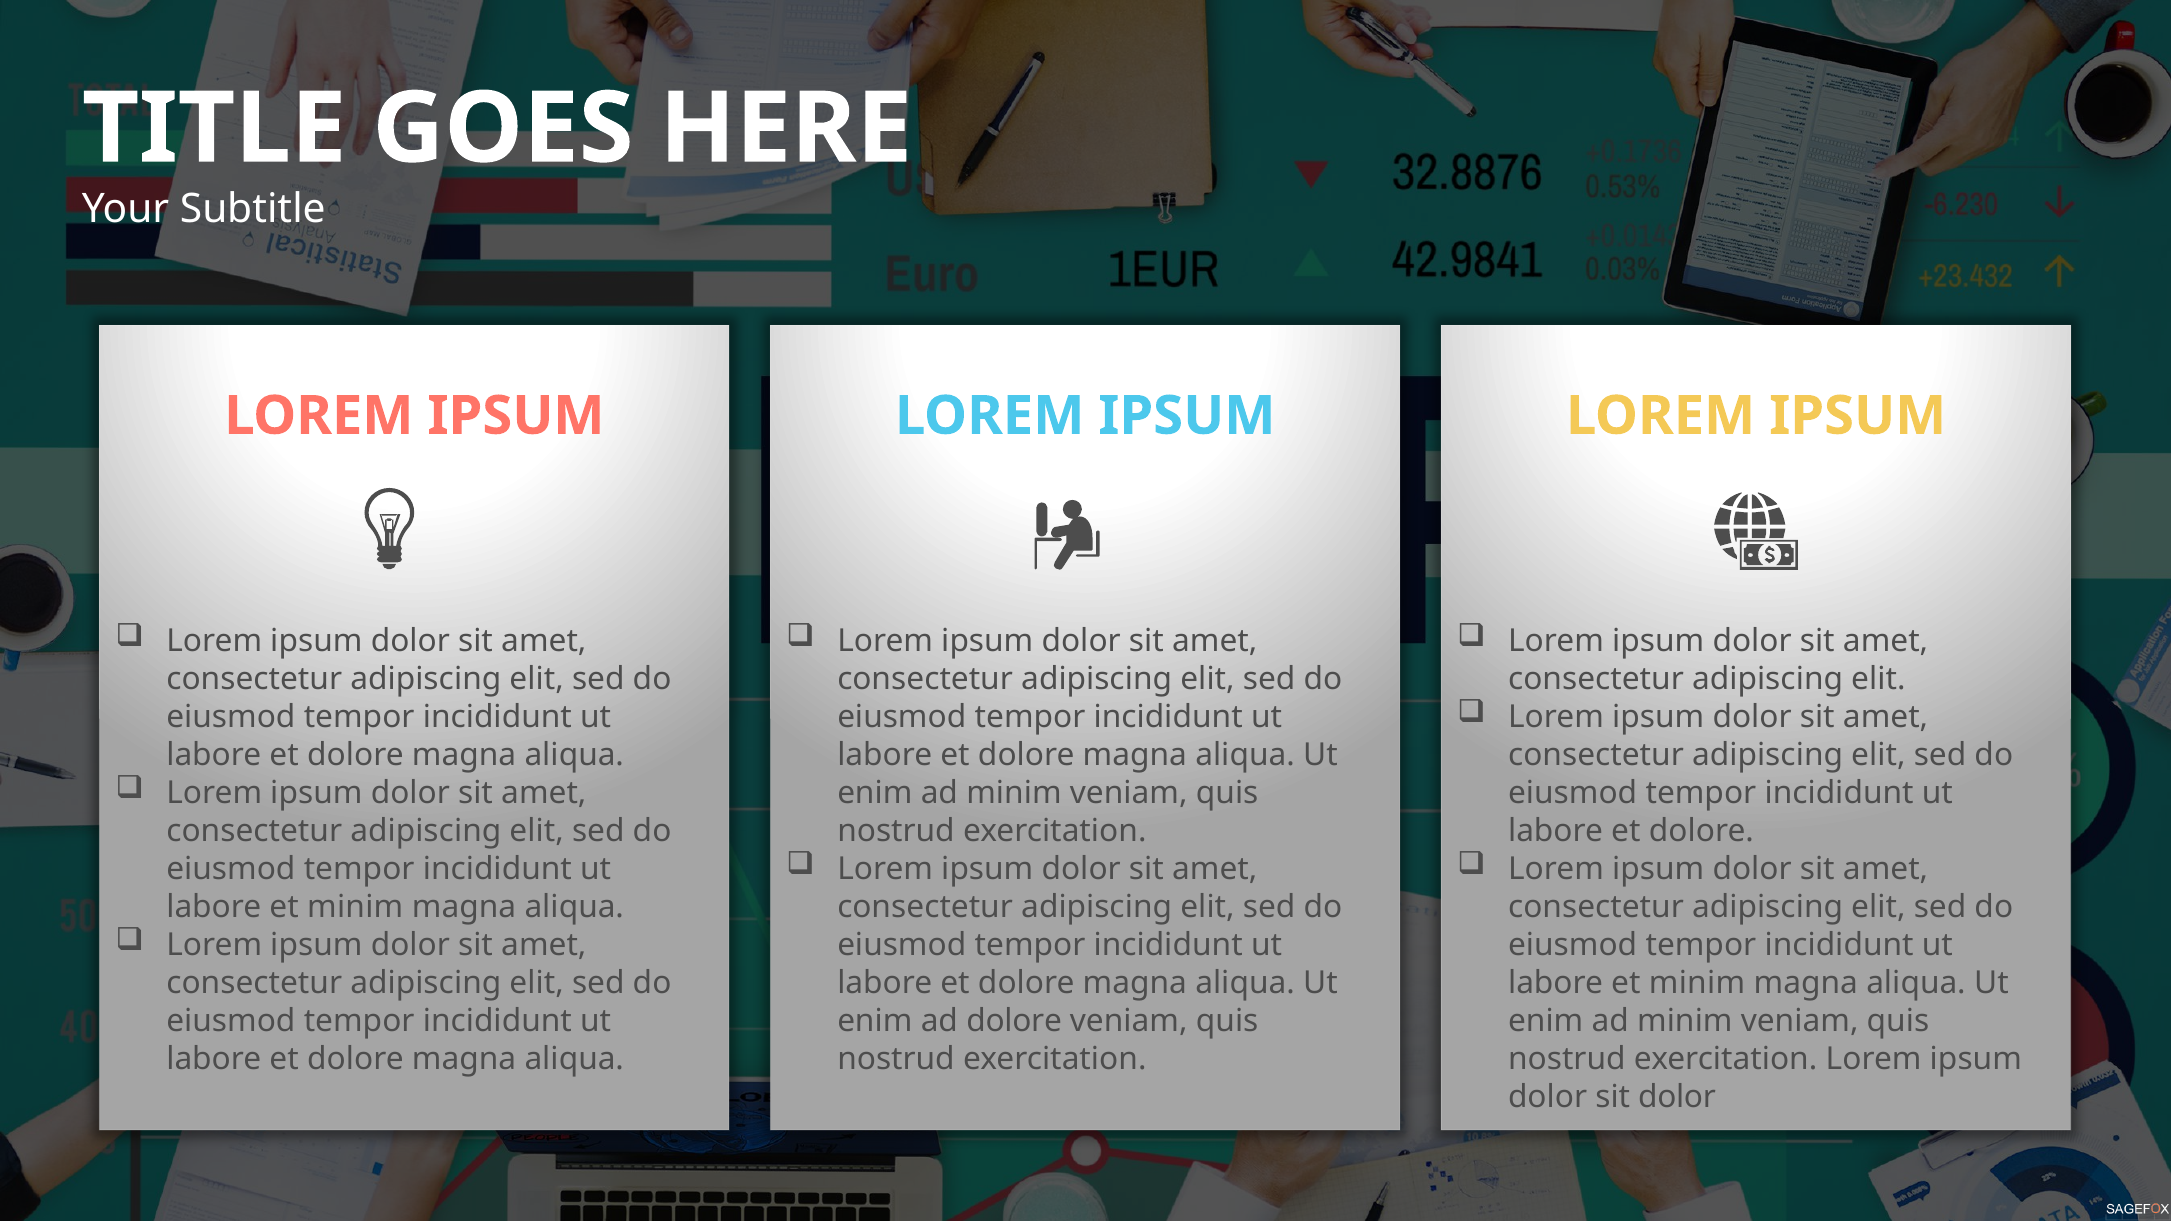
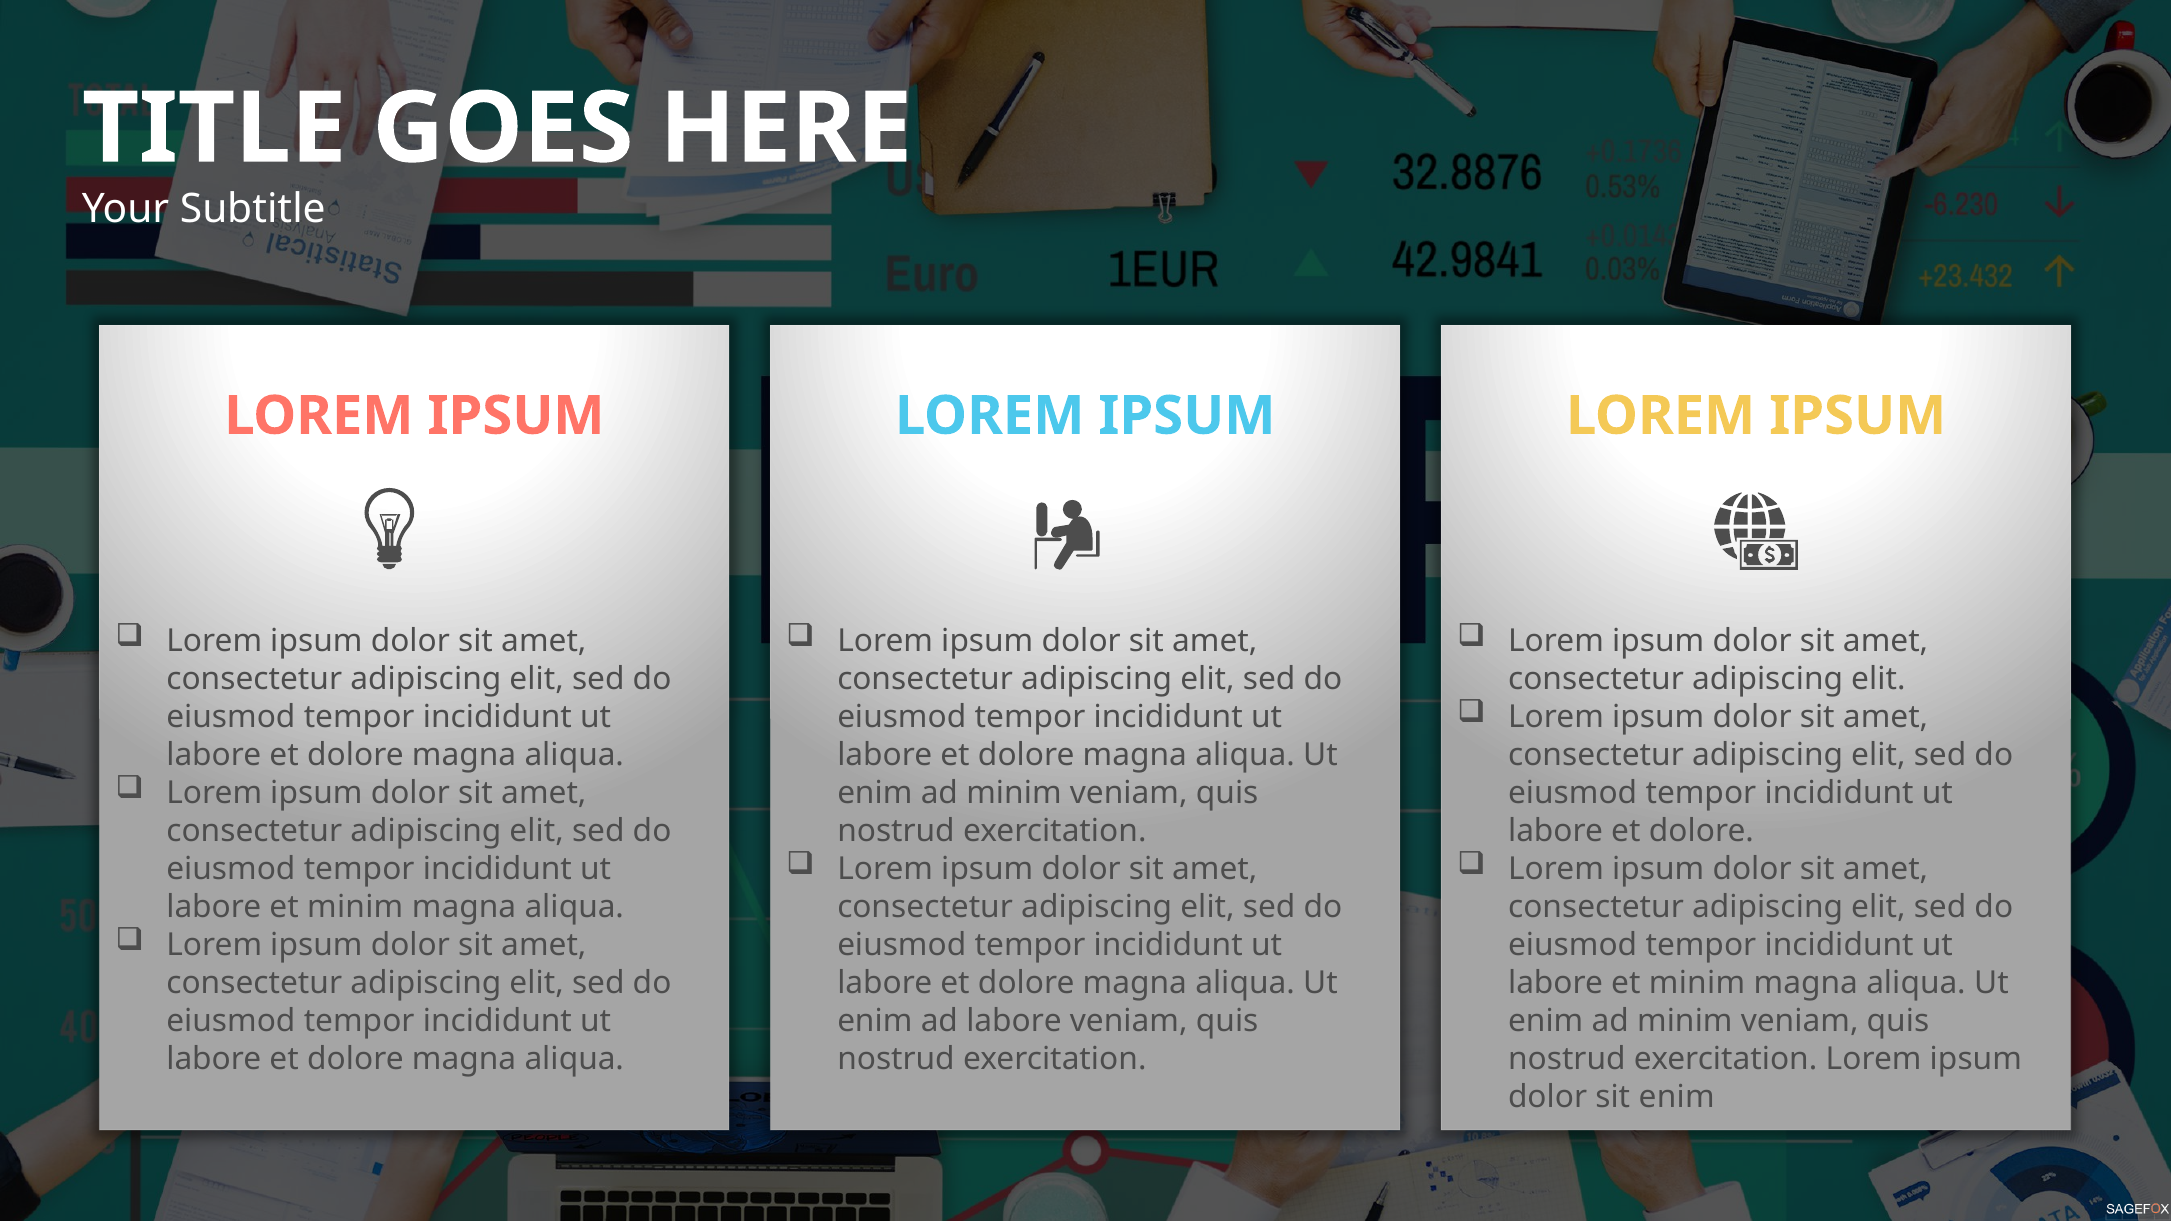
ad dolore: dolore -> labore (1014, 1021)
sit dolor: dolor -> enim (1677, 1098)
